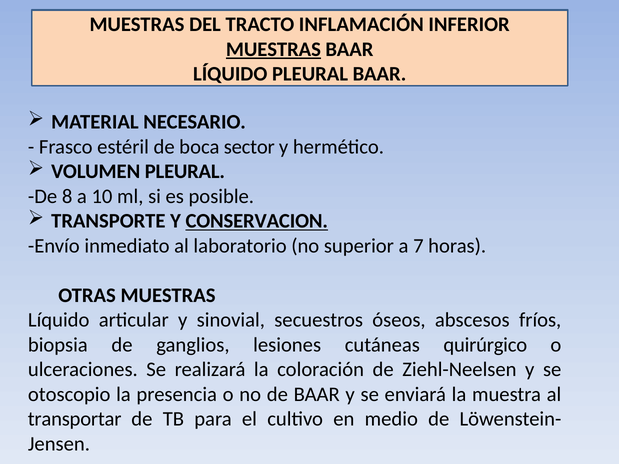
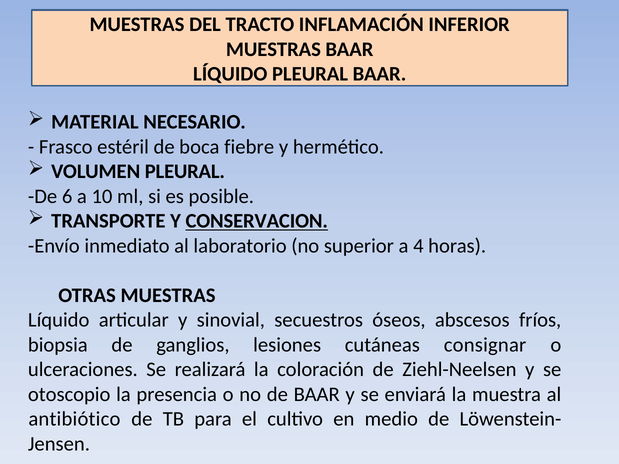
MUESTRAS underline: present -> none (273, 49)
sector: sector -> fiebre (249, 147)
8: 8 -> 6 (67, 197)
7: 7 -> 4 (418, 246)
quirúrgico: quirúrgico -> consignar (485, 345)
transportar: transportar -> antibiótico (74, 419)
